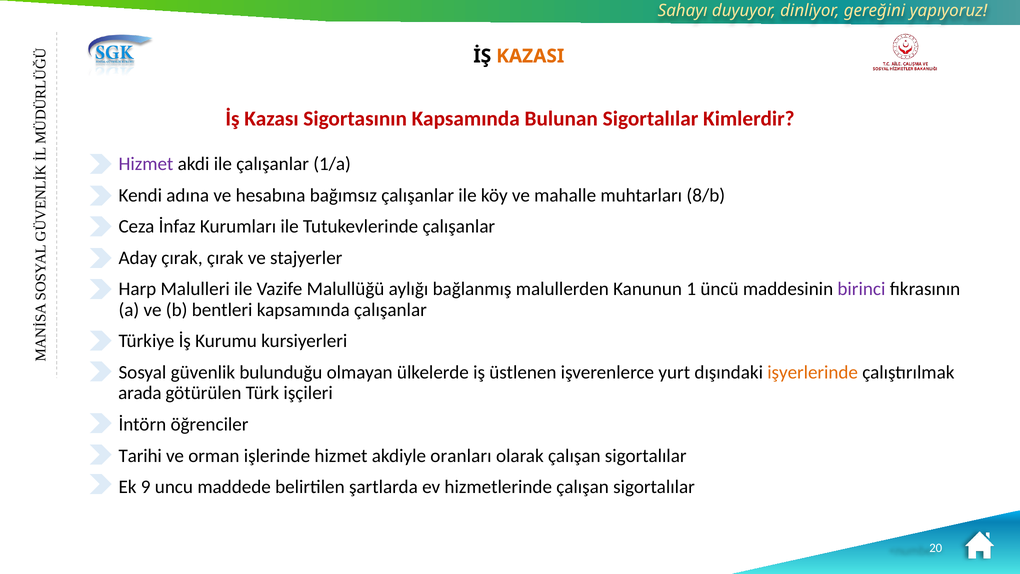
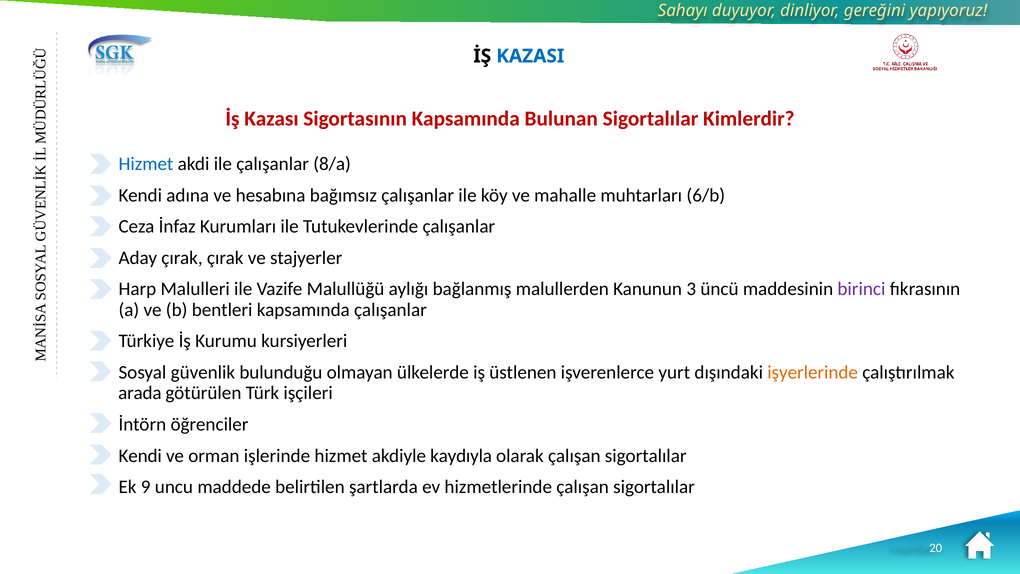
KAZASI colour: orange -> blue (530, 56)
Hizmet colour: purple -> blue (146, 164)
1/a: 1/a -> 8/a (332, 164)
8/b: 8/b -> 6/b (706, 195)
1: 1 -> 3 (691, 289)
Tarihi: Tarihi -> Kendi (140, 456)
oranları: oranları -> kaydıyla (461, 456)
